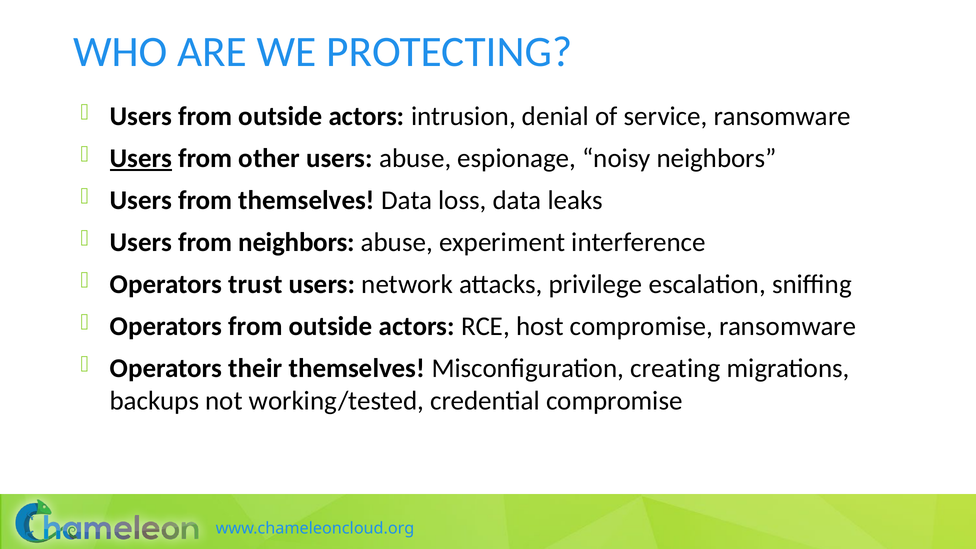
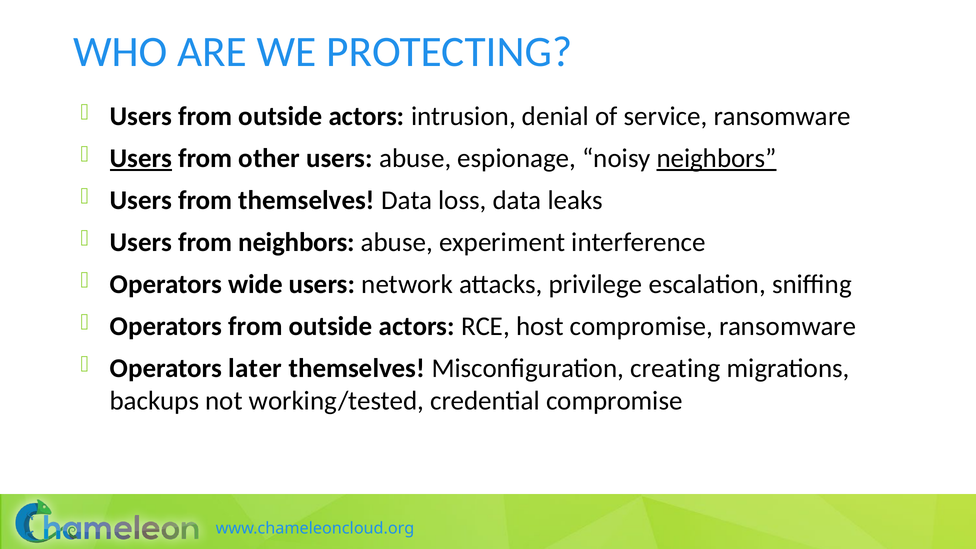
neighbors underline: none -> present (717, 158)
trust: trust -> wide (255, 284)
their: their -> later (255, 368)
